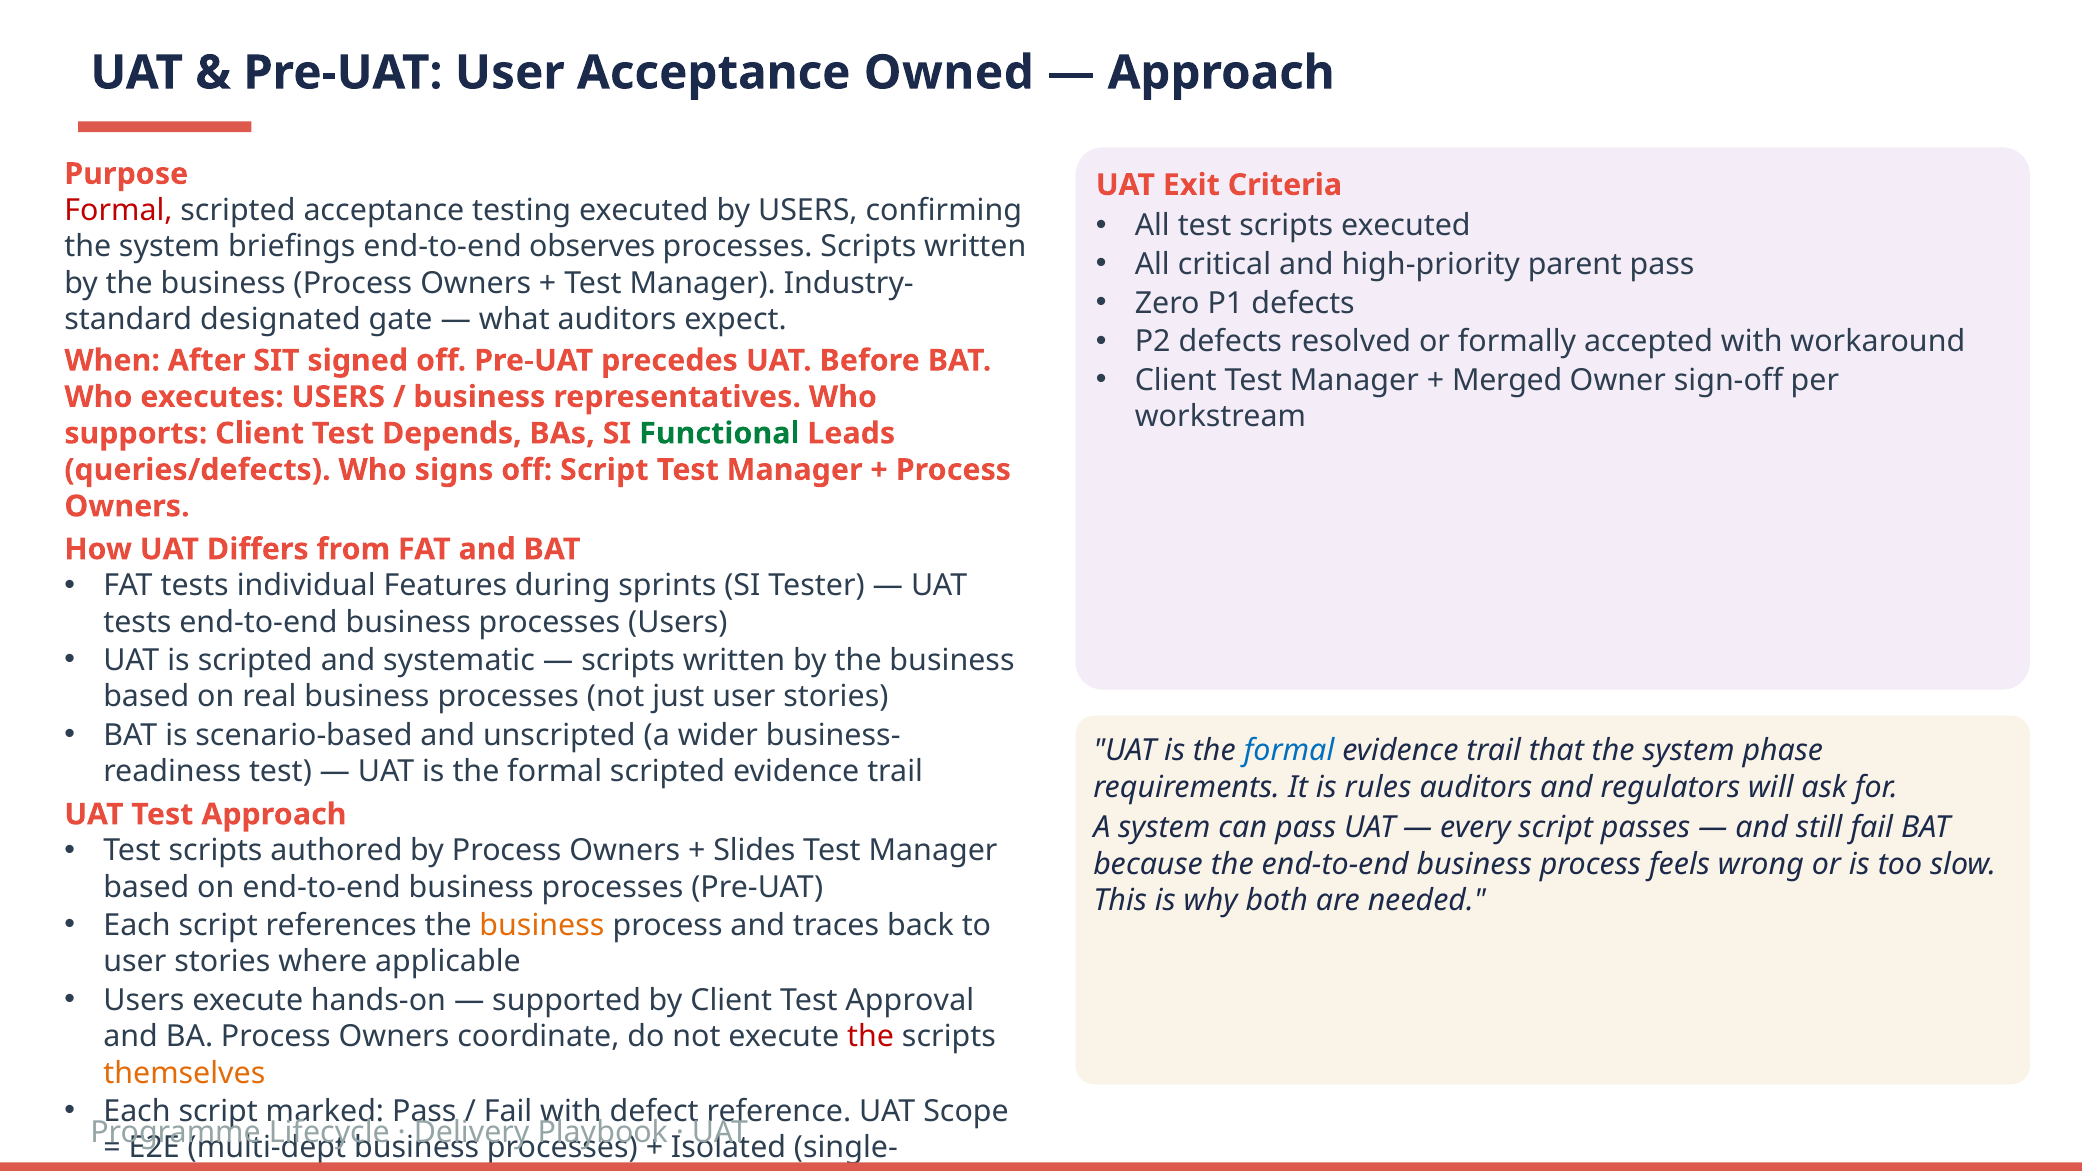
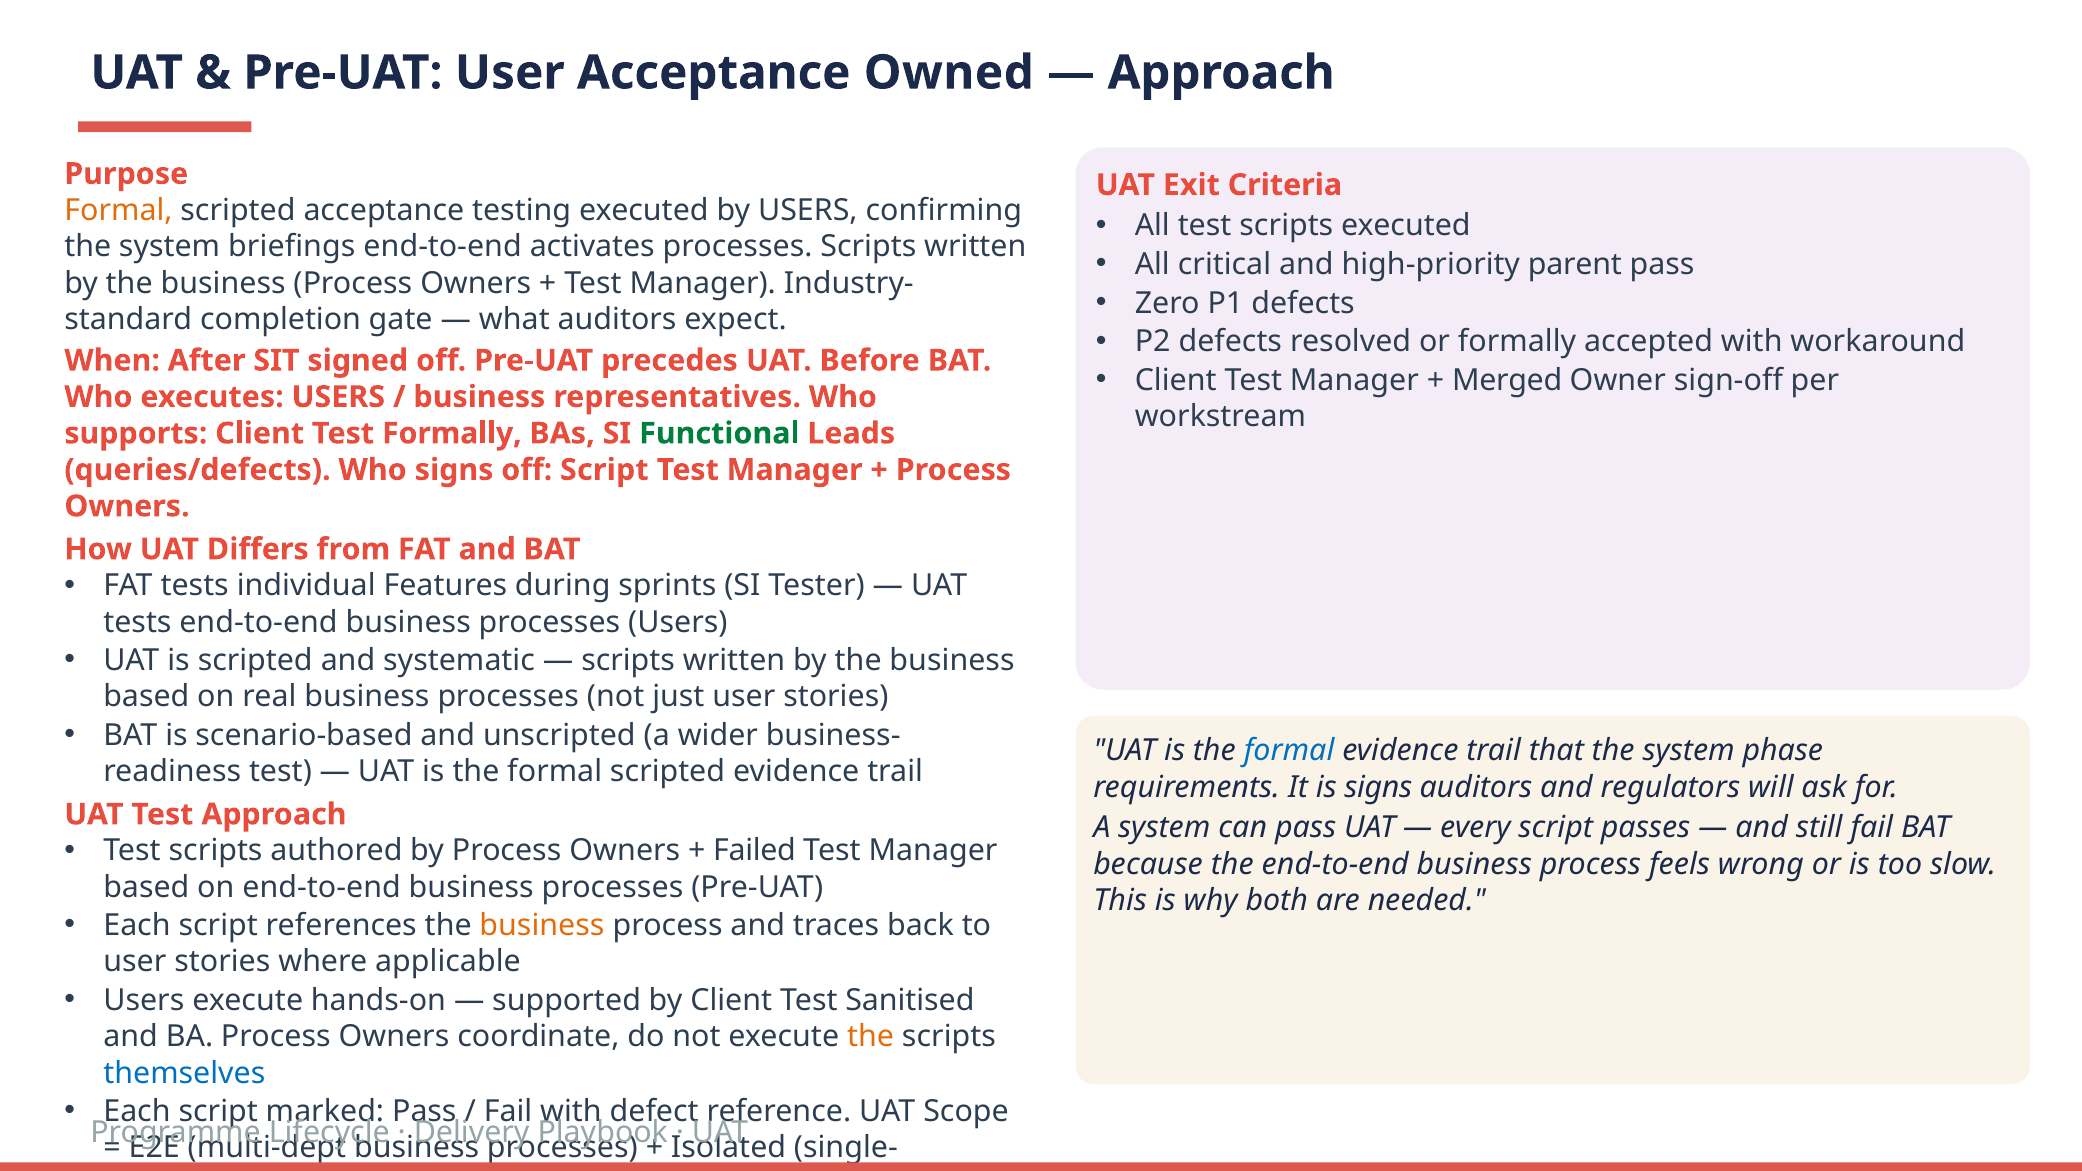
Formal colour: red -> orange (118, 210)
observes: observes -> activates (592, 247)
designated: designated -> completion (281, 320)
Test Depends: Depends -> Formally (452, 433)
is rules: rules -> signs (1378, 787)
Slides: Slides -> Failed (754, 851)
Approval: Approval -> Sanitised (910, 1000)
the colour: red -> orange (871, 1037)
themselves colour: orange -> blue (184, 1073)
